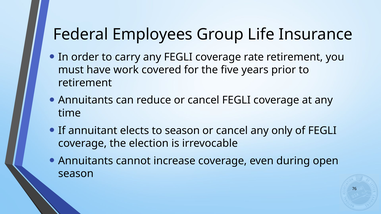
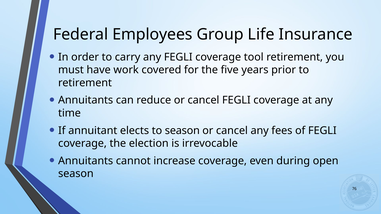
rate: rate -> tool (254, 57)
only: only -> fees (282, 131)
